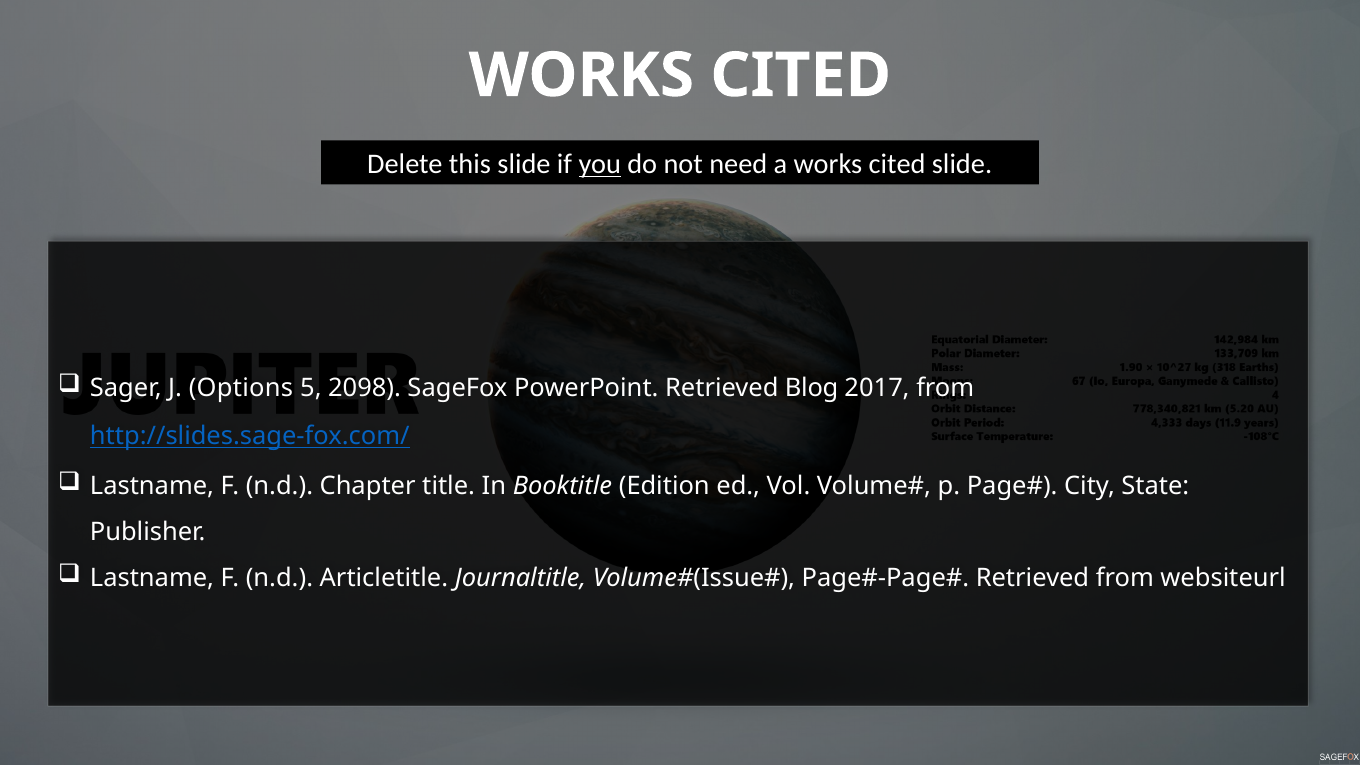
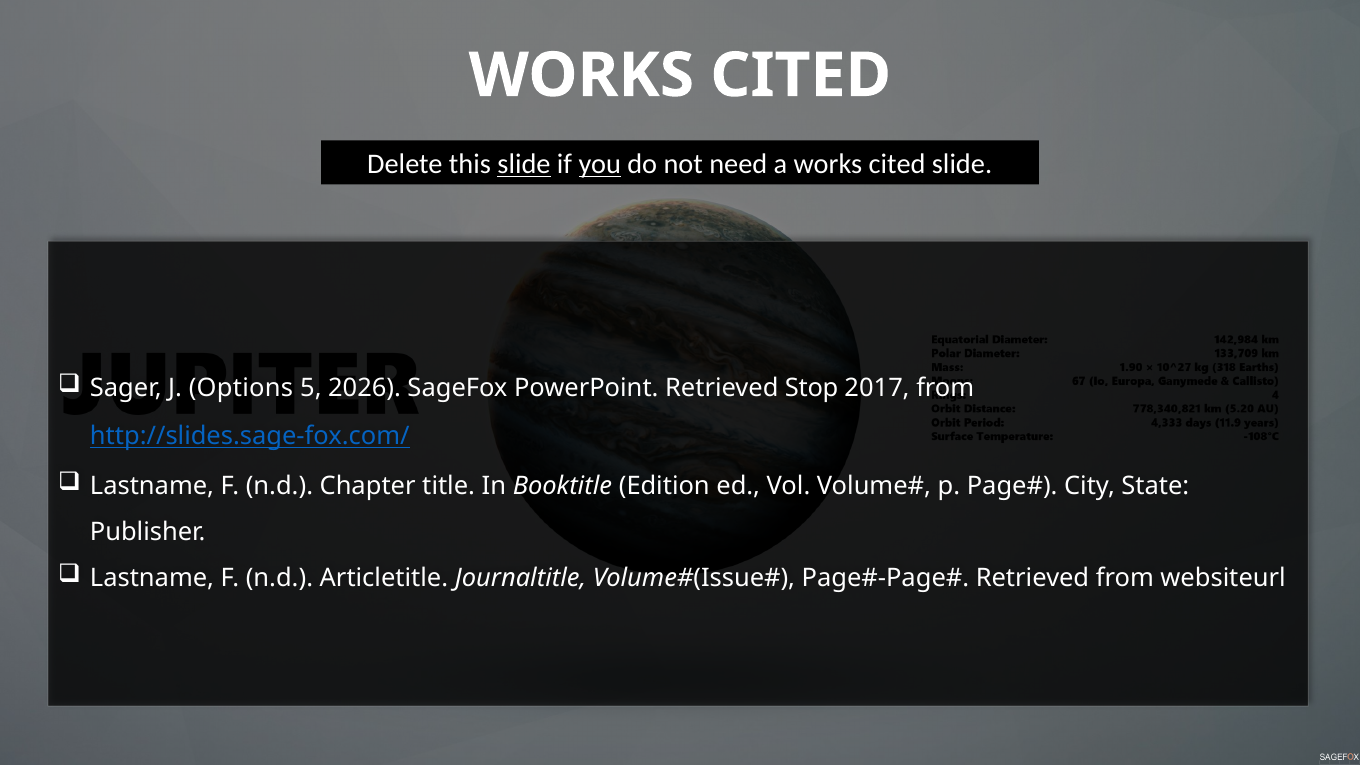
slide underline: none -> present (524, 164)
2098: 2098 -> 2026 (365, 388)
Blog: Blog -> Stop (812, 388)
